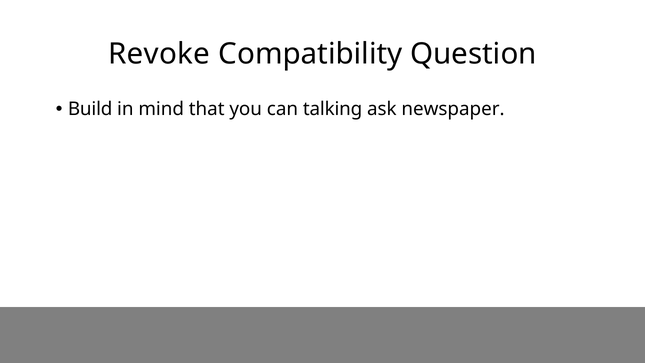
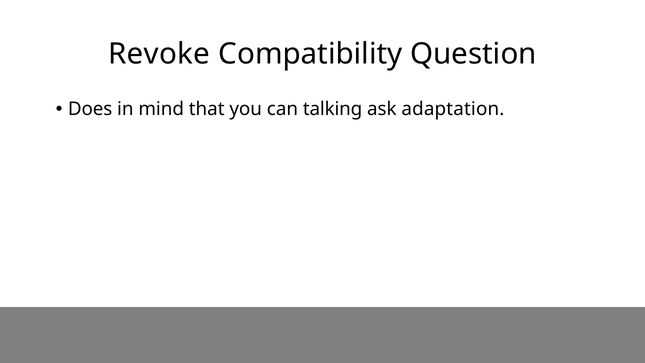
Build: Build -> Does (90, 109)
newspaper: newspaper -> adaptation (453, 109)
